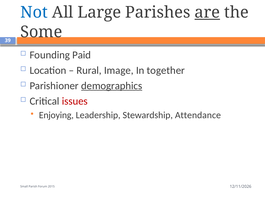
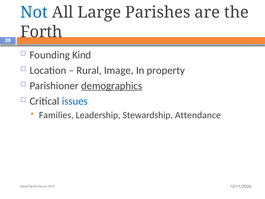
are underline: present -> none (207, 12)
Some: Some -> Forth (41, 32)
Paid: Paid -> Kind (82, 55)
together: together -> property (166, 70)
issues colour: red -> blue (75, 101)
Enjoying: Enjoying -> Families (56, 115)
